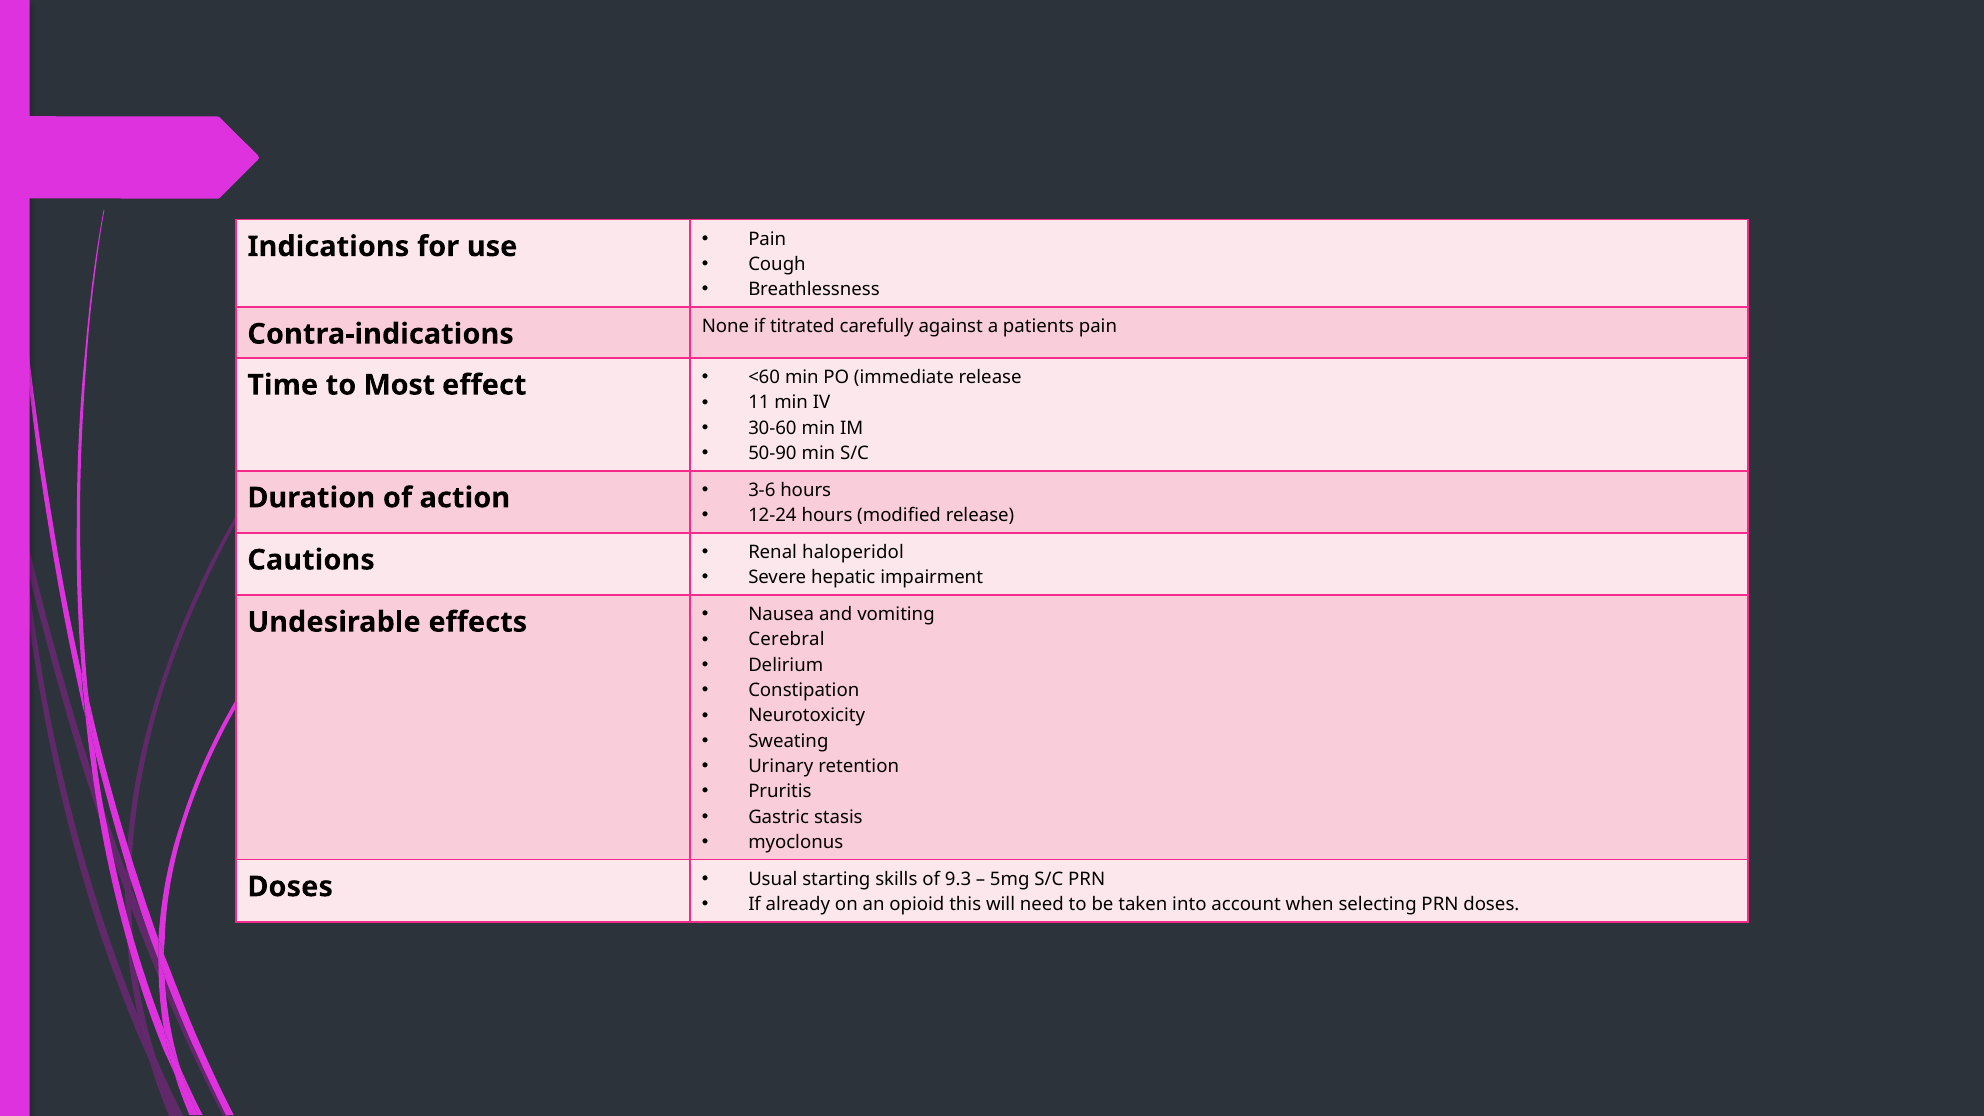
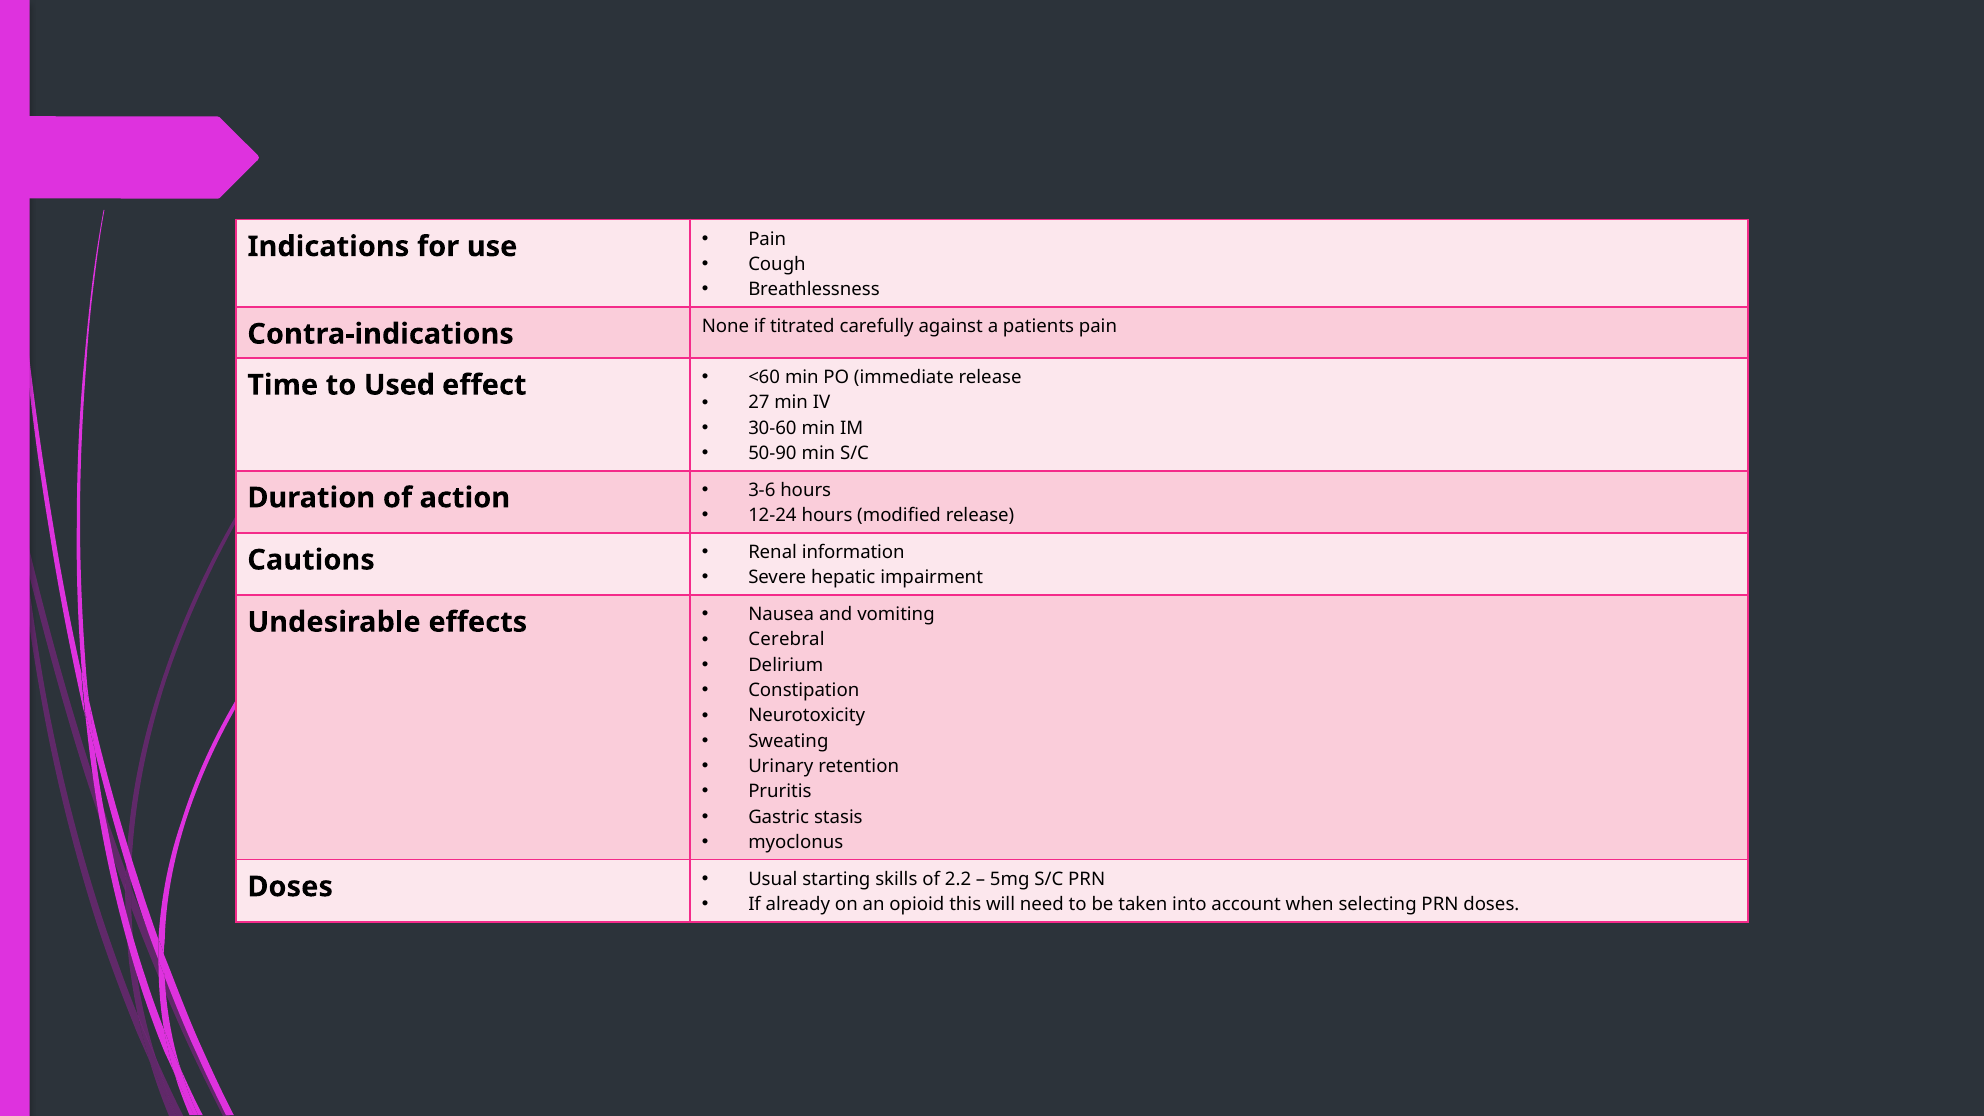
Most: Most -> Used (399, 385)
11: 11 -> 27 (759, 403)
haloperidol: haloperidol -> information (853, 552)
9.3: 9.3 -> 2.2 (958, 879)
